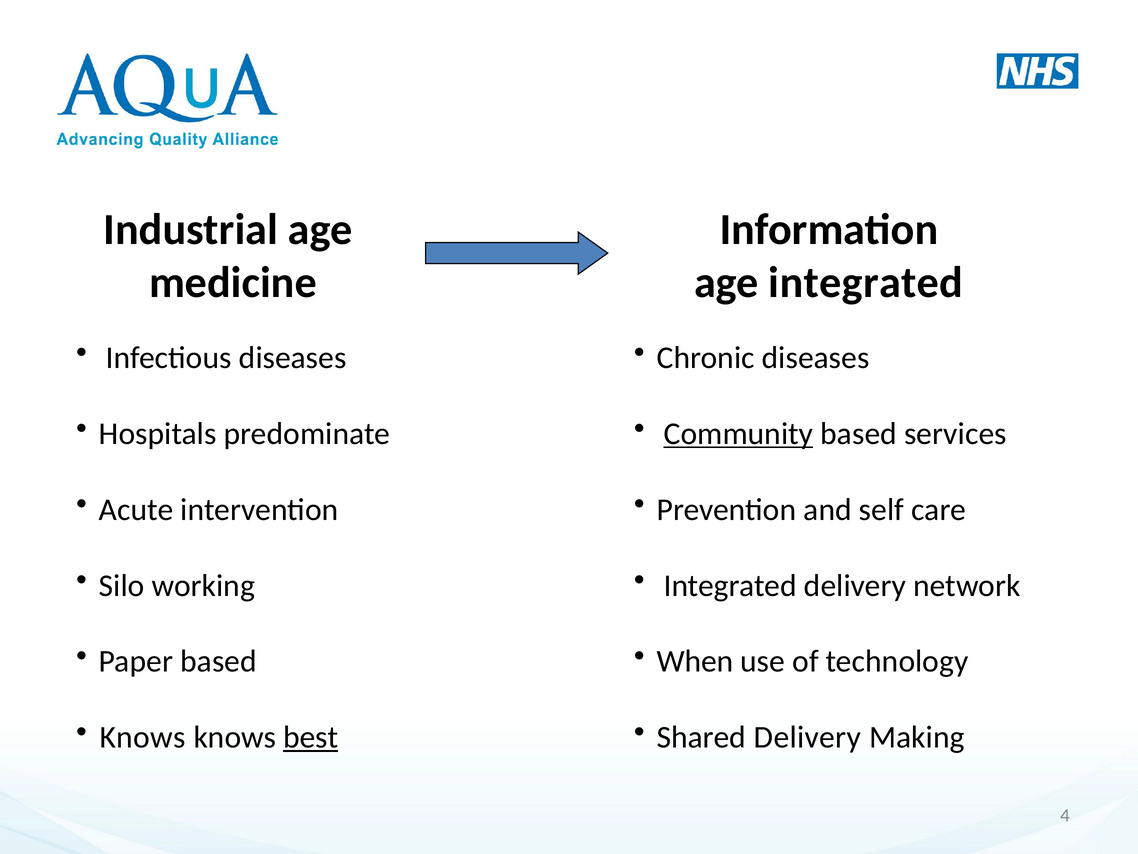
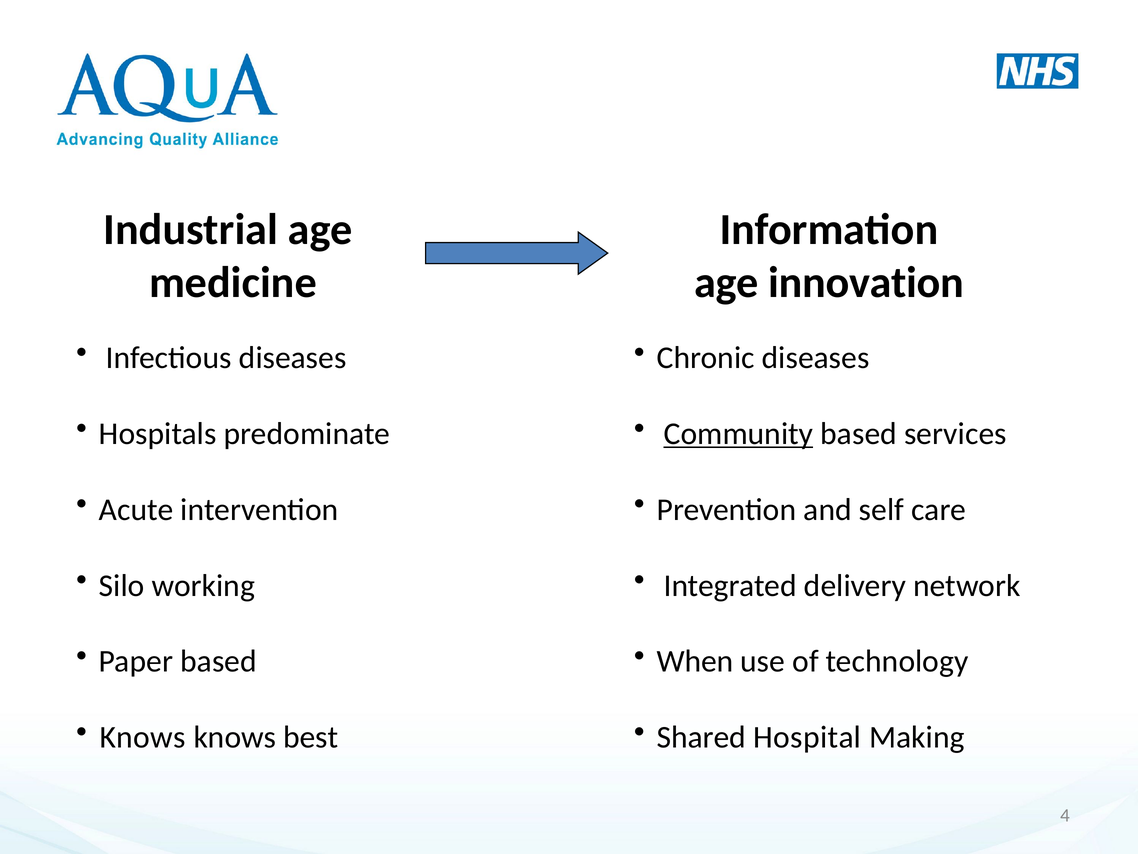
age integrated: integrated -> innovation (866, 283)
best underline: present -> none (311, 737)
Shared Delivery: Delivery -> Hospital (807, 737)
